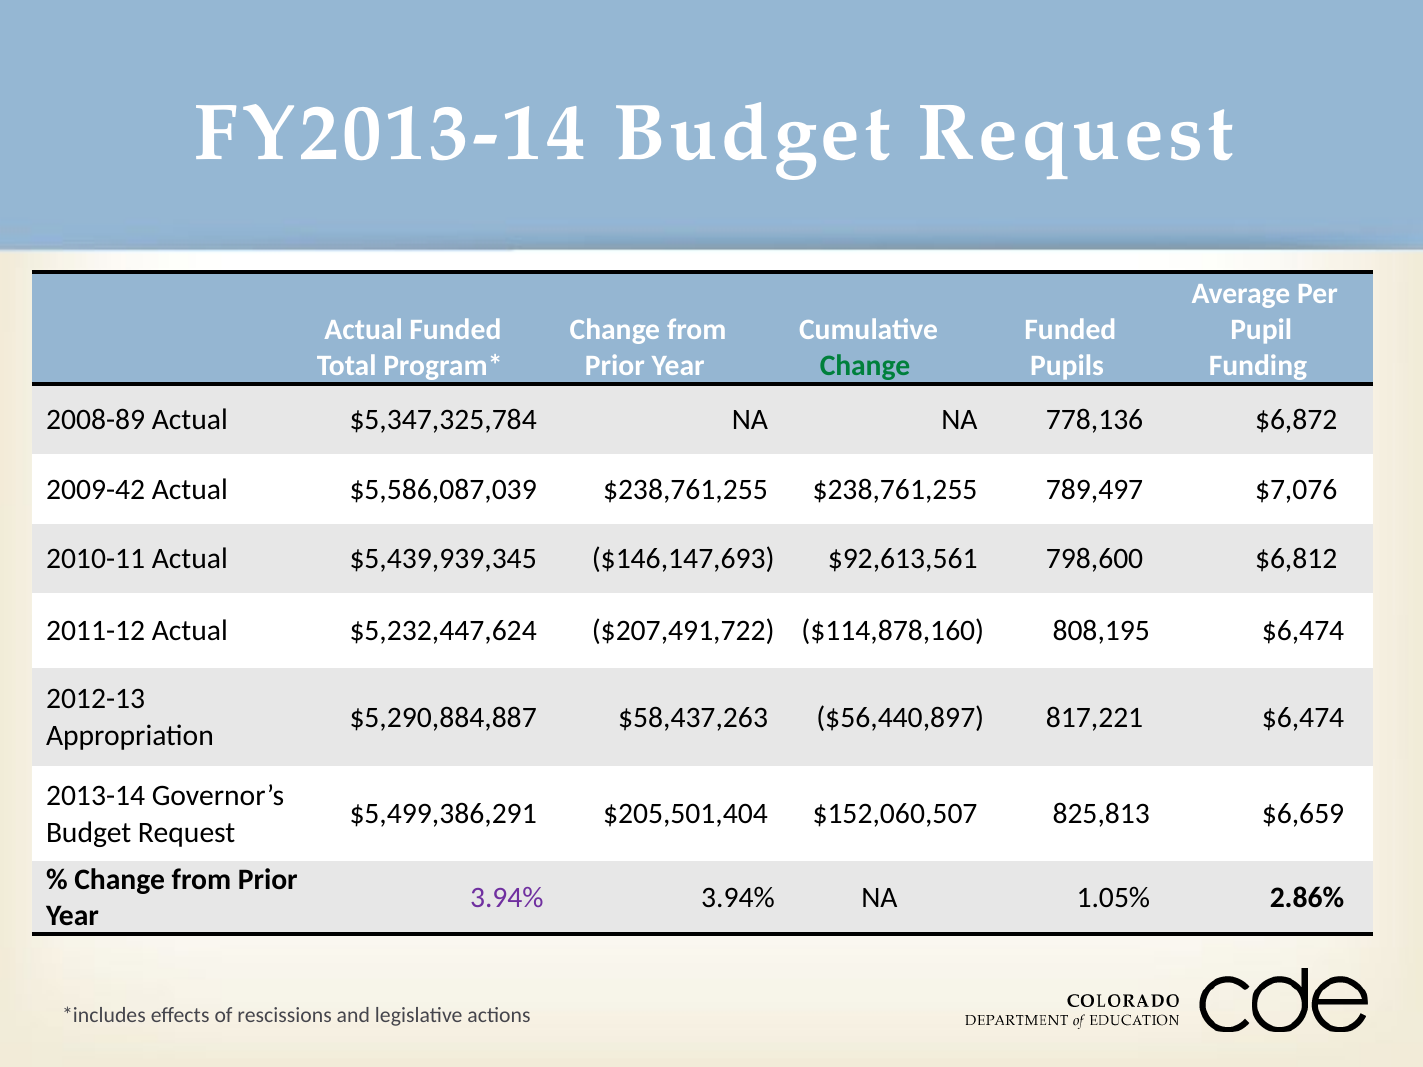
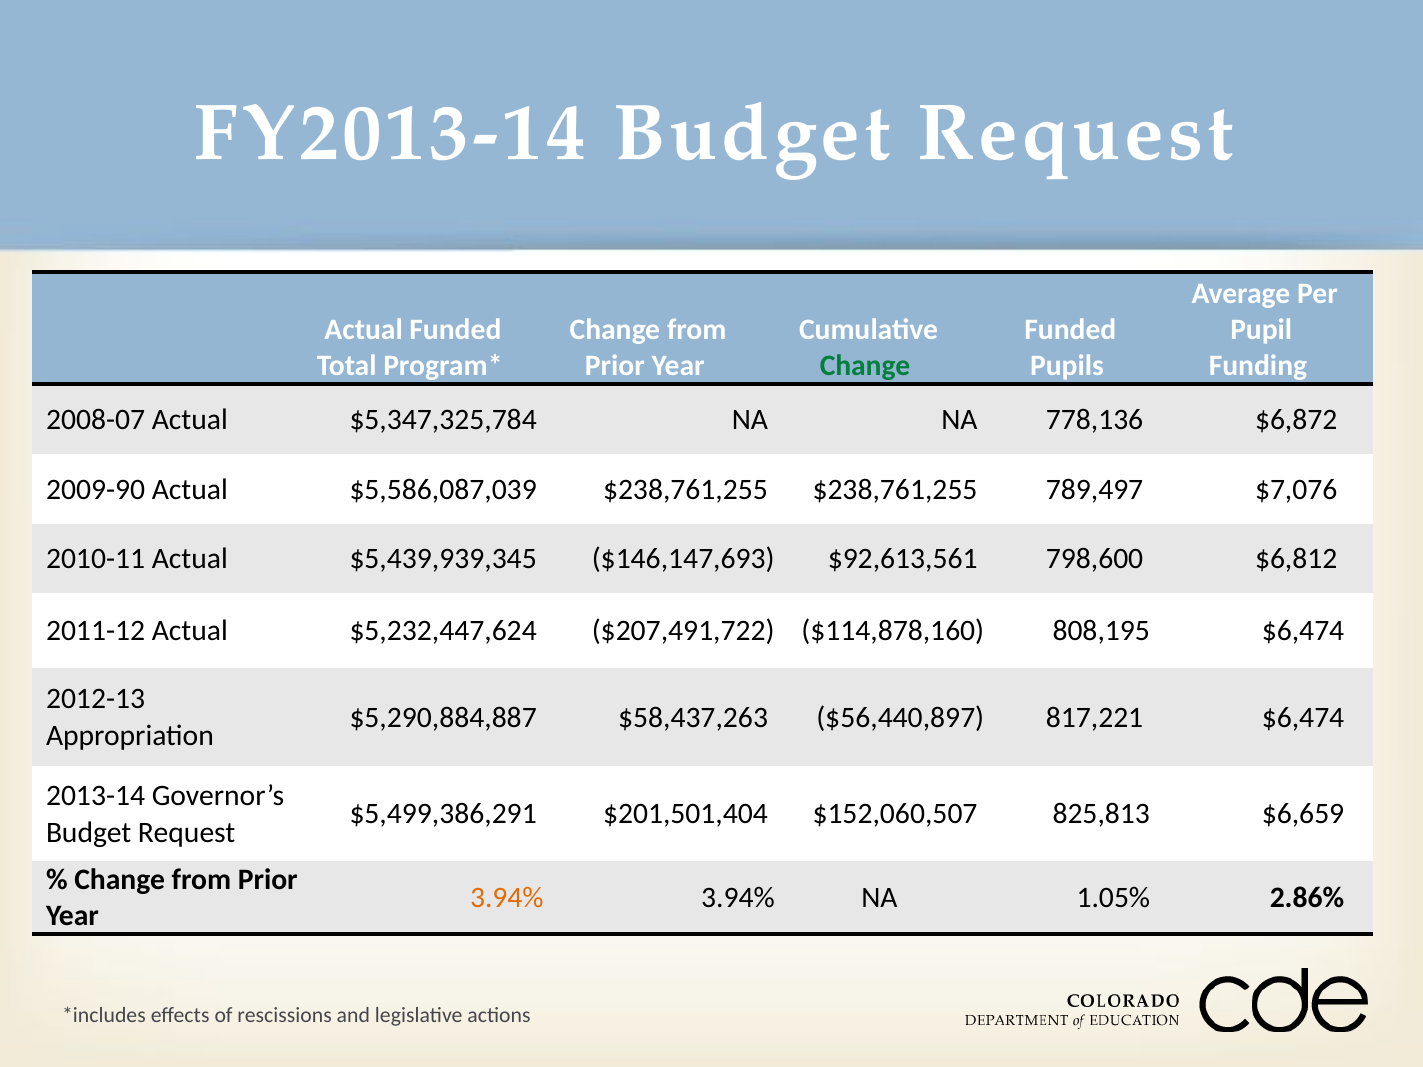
2008-89: 2008-89 -> 2008-07 (96, 420)
2009-42: 2009-42 -> 2009-90 (96, 489)
$205,501,404: $205,501,404 -> $201,501,404 (685, 814)
3.94% colour: purple -> orange (507, 898)
